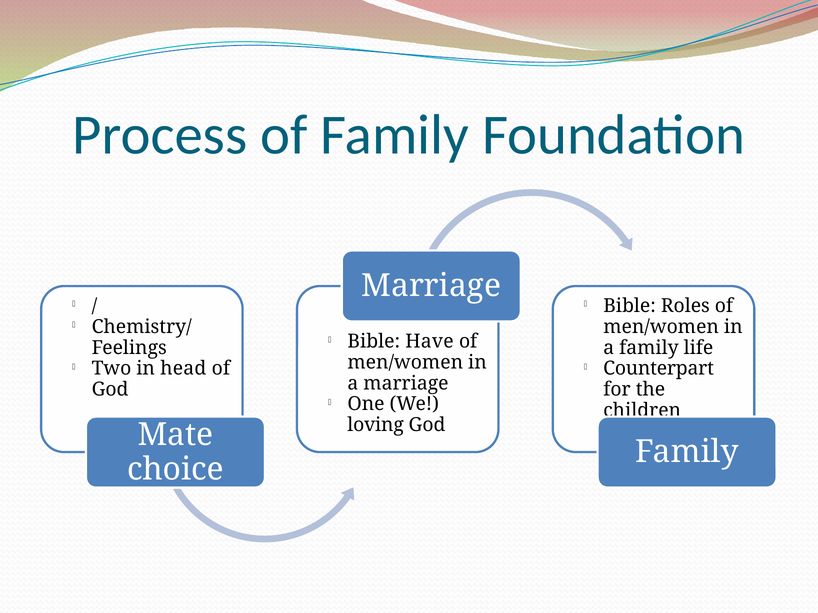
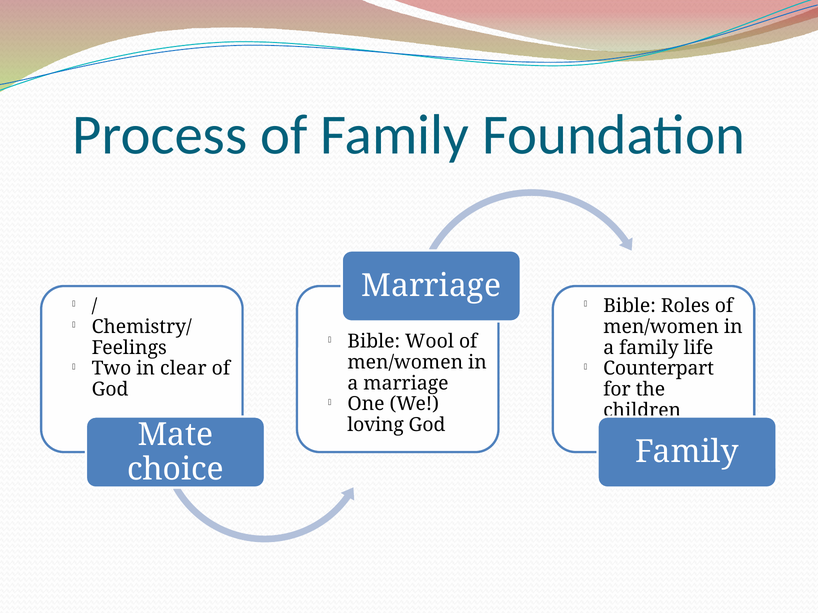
Have: Have -> Wool (429, 342)
head: head -> clear (183, 369)
